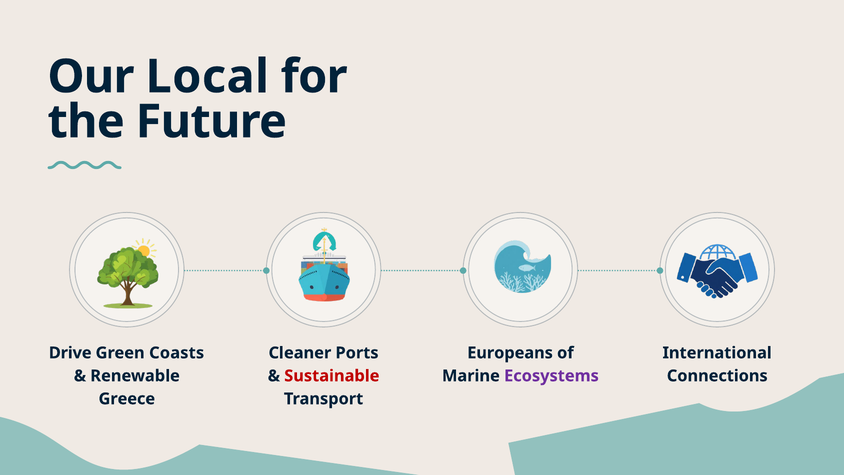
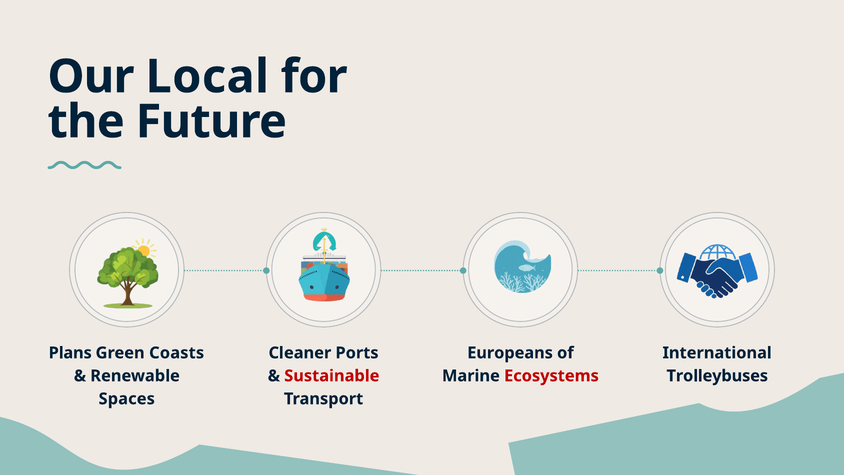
Drive: Drive -> Plans (70, 353)
Ecosystems colour: purple -> red (551, 376)
Connections: Connections -> Trolleybuses (717, 376)
Greece: Greece -> Spaces (127, 399)
